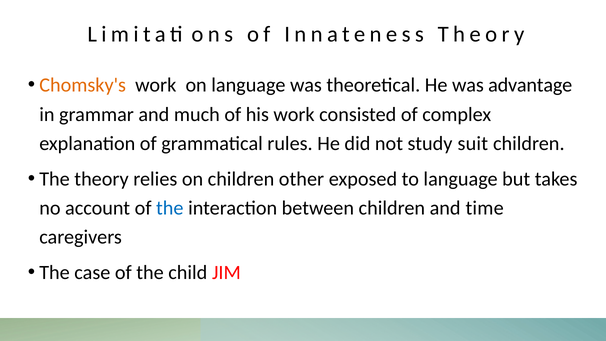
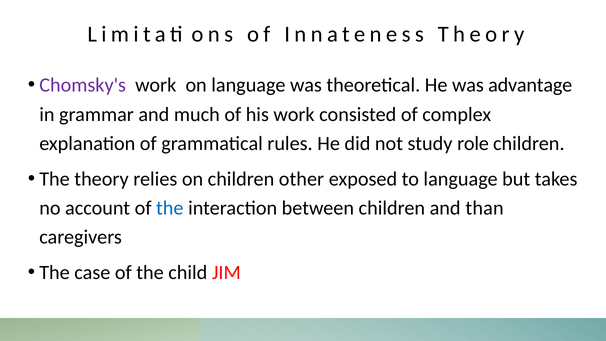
Chomsky's colour: orange -> purple (83, 85)
suit: suit -> role (473, 143)
time: time -> than (485, 208)
